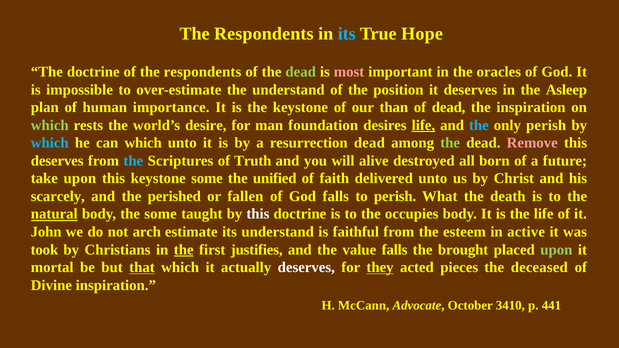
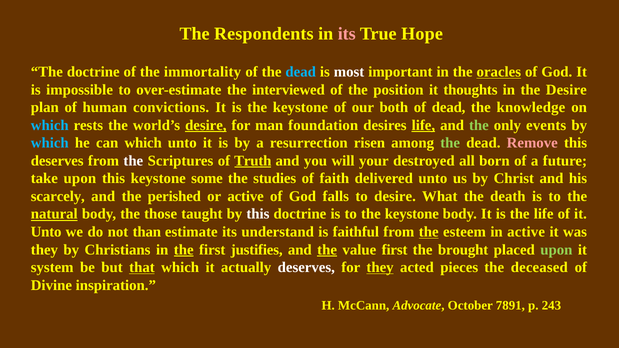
its colour: light blue -> pink (347, 34)
of the respondents: respondents -> immortality (202, 72)
dead colour: light green -> light blue (301, 72)
most colour: pink -> white (349, 72)
oracles underline: none -> present (499, 72)
the understand: understand -> interviewed (288, 90)
it deserves: deserves -> thoughts (470, 90)
the Asleep: Asleep -> Desire (566, 90)
importance: importance -> convictions (171, 108)
than: than -> both (394, 108)
the inspiration: inspiration -> knowledge (531, 108)
which colour: light green -> light blue (50, 125)
desire underline: none -> present (206, 125)
the colour: light blue -> light green (479, 125)
only perish: perish -> events (546, 125)
resurrection dead: dead -> risen (370, 143)
the colour: light blue -> white (133, 161)
Truth underline: none -> present (253, 161)
alive: alive -> your (374, 161)
unified: unified -> studies (275, 179)
or fallen: fallen -> active (246, 196)
to perish: perish -> desire (395, 196)
the some: some -> those (161, 214)
to the occupies: occupies -> keystone (412, 214)
John: John -> Unto (46, 232)
arch: arch -> than (147, 232)
the underline: none -> present (429, 232)
took: took -> they (44, 250)
the underline: none -> present (327, 250)
value falls: falls -> first (395, 250)
mortal: mortal -> system (52, 268)
3410: 3410 -> 7891 (510, 306)
441: 441 -> 243 (551, 306)
